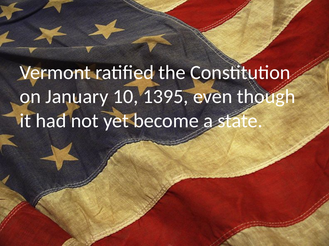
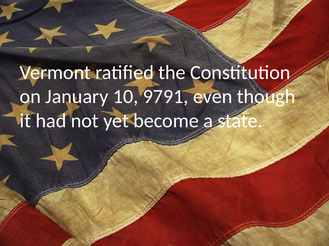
1395: 1395 -> 9791 (166, 97)
